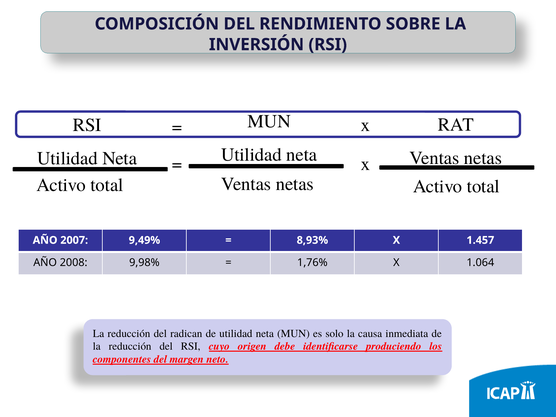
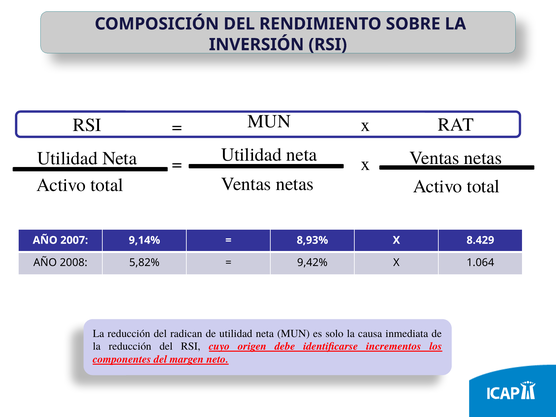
9,49%: 9,49% -> 9,14% (144, 240)
1.457: 1.457 -> 8.429 (480, 240)
9,98%: 9,98% -> 5,82% (144, 263)
1,76%: 1,76% -> 9,42% (312, 263)
produciendo: produciendo -> incrementos (394, 346)
